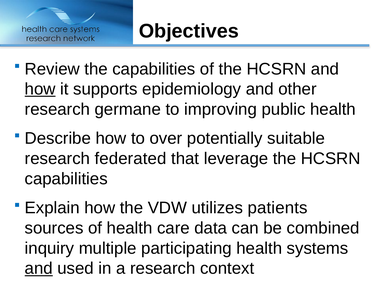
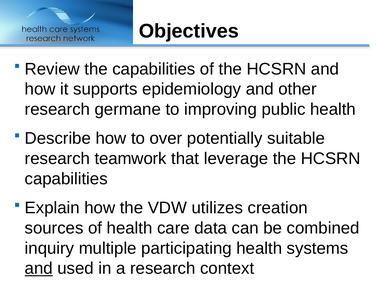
how underline: present -> none (40, 89)
federated: federated -> teamwork (131, 159)
patients: patients -> creation (278, 208)
